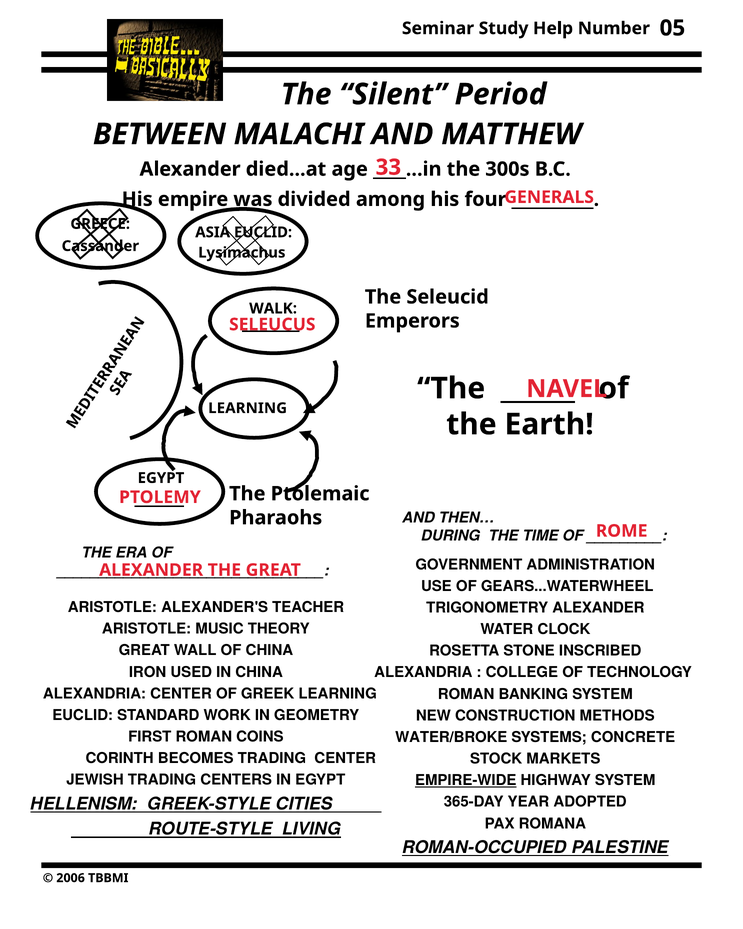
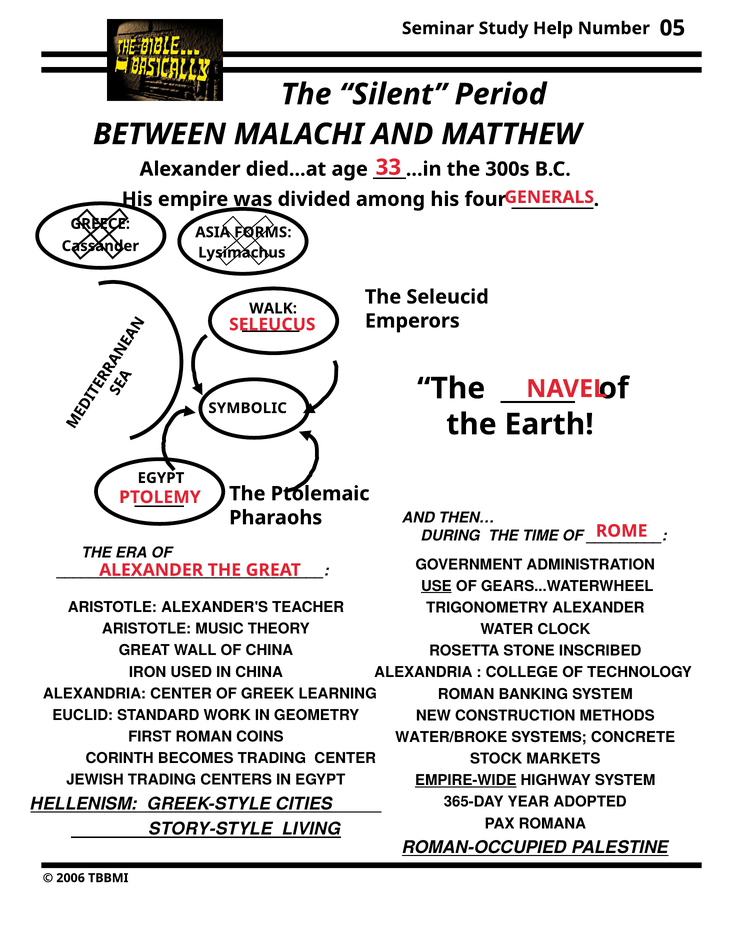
ASIA EUCLID: EUCLID -> FORMS (263, 232)
LEARNING: LEARNING -> SYMBOLIC (248, 408)
USE underline: none -> present (436, 586)
ROUTE-STYLE: ROUTE-STYLE -> STORY-STYLE (211, 829)
